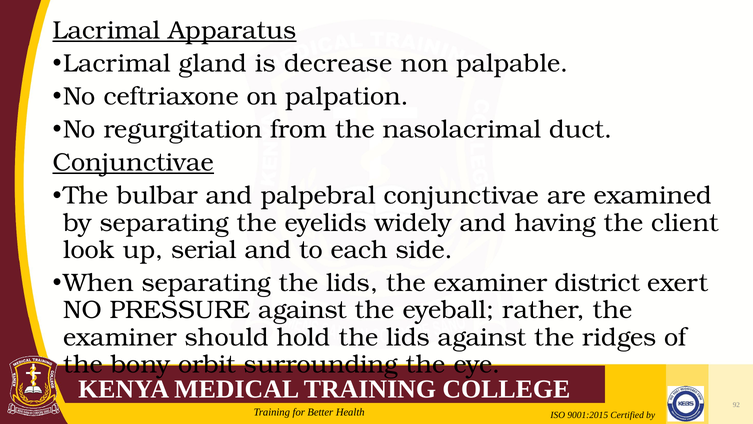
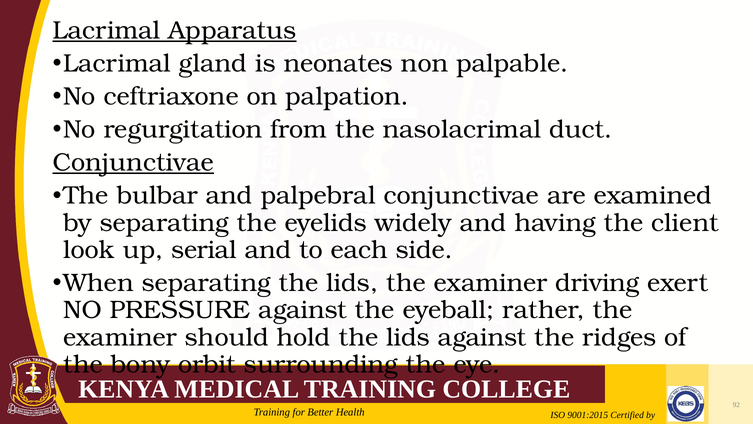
decrease: decrease -> neonates (338, 63)
district: district -> driving (597, 283)
